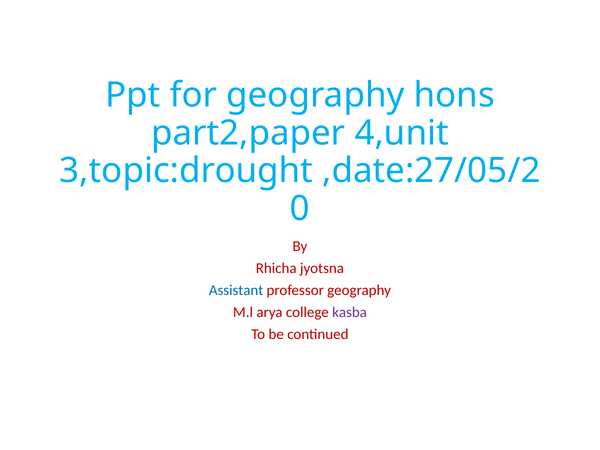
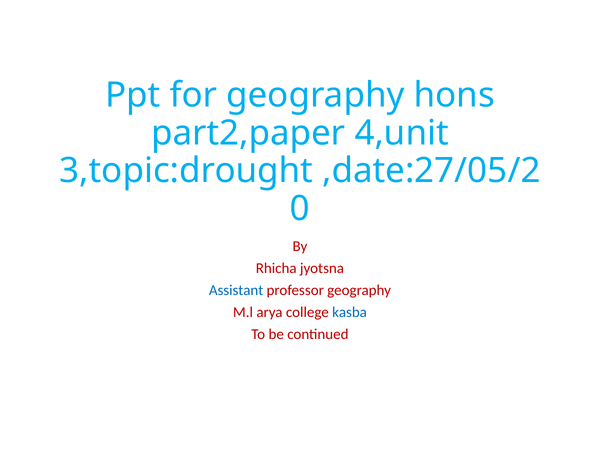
kasba colour: purple -> blue (350, 312)
